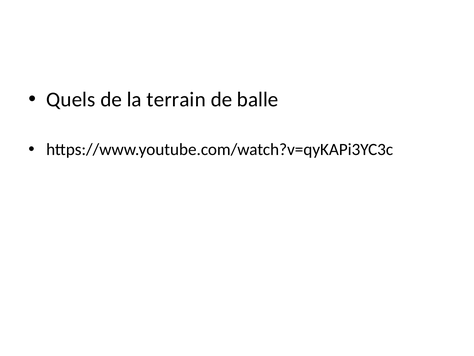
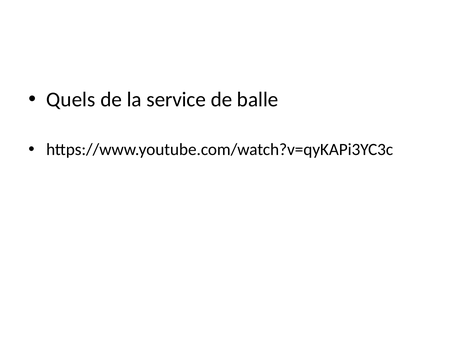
terrain: terrain -> service (176, 99)
